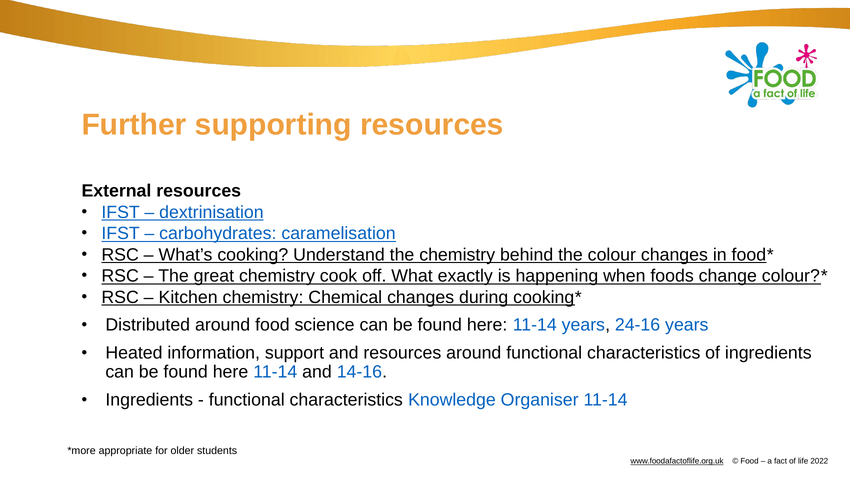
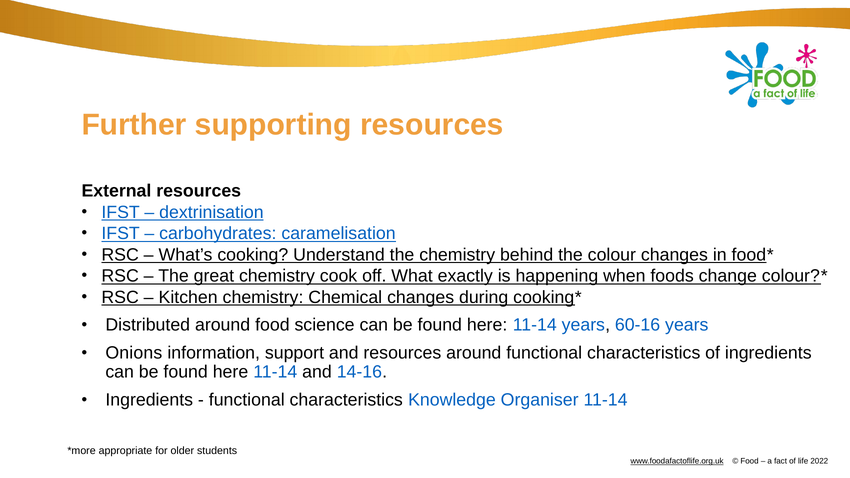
24-16: 24-16 -> 60-16 (638, 325)
Heated: Heated -> Onions (134, 353)
